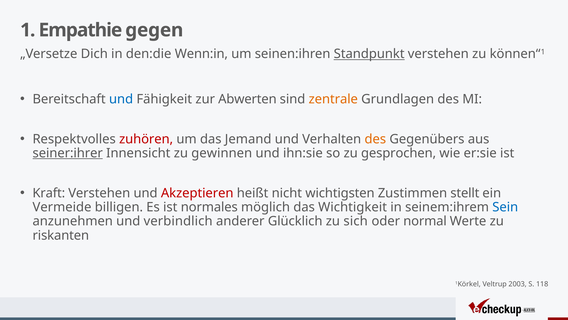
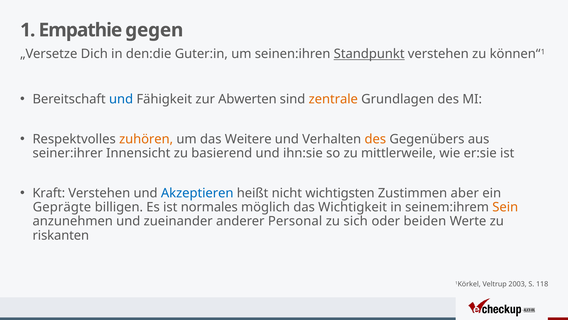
Wenn:in: Wenn:in -> Guter:in (201, 54)
zuhören colour: red -> orange (146, 139)
Jemand: Jemand -> Weitere (248, 139)
seiner:ihrer underline: present -> none (68, 153)
gewinnen: gewinnen -> basierend (222, 153)
gesprochen: gesprochen -> mittlerweile (399, 153)
Akzeptieren colour: red -> blue (197, 193)
stellt: stellt -> aber (465, 193)
Vermeide: Vermeide -> Geprägte (62, 207)
Sein colour: blue -> orange (505, 207)
verbindlich: verbindlich -> zueinander (178, 221)
Glücklich: Glücklich -> Personal (295, 221)
normal: normal -> beiden (425, 221)
